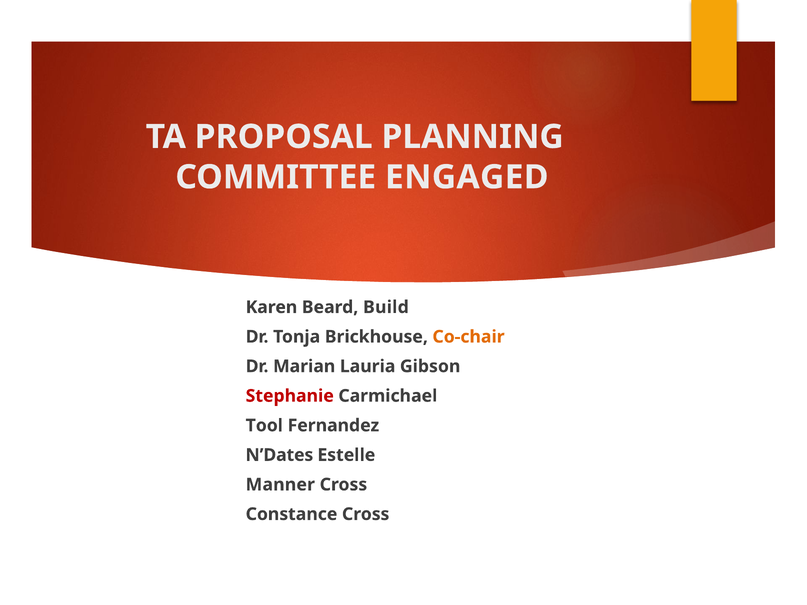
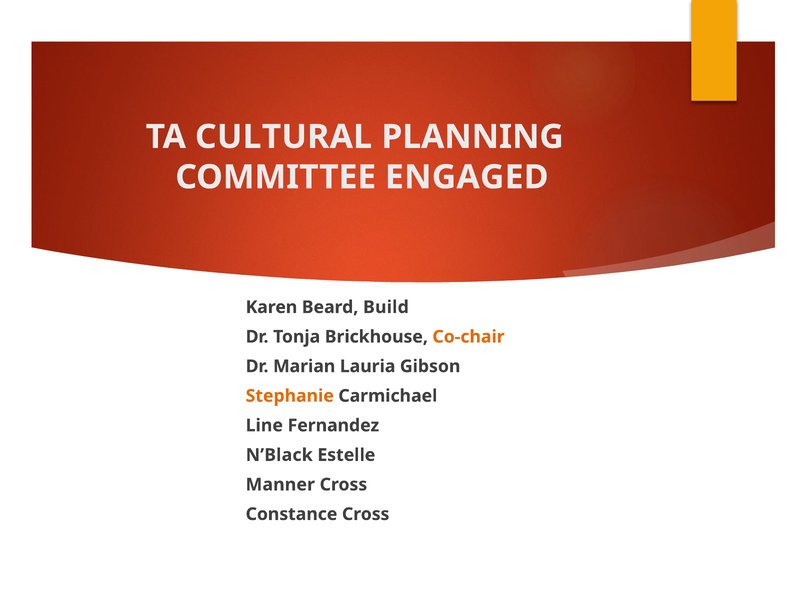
PROPOSAL: PROPOSAL -> CULTURAL (284, 137)
Stephanie colour: red -> orange (290, 396)
Tool: Tool -> Line (264, 426)
N’Dates: N’Dates -> N’Black (279, 455)
